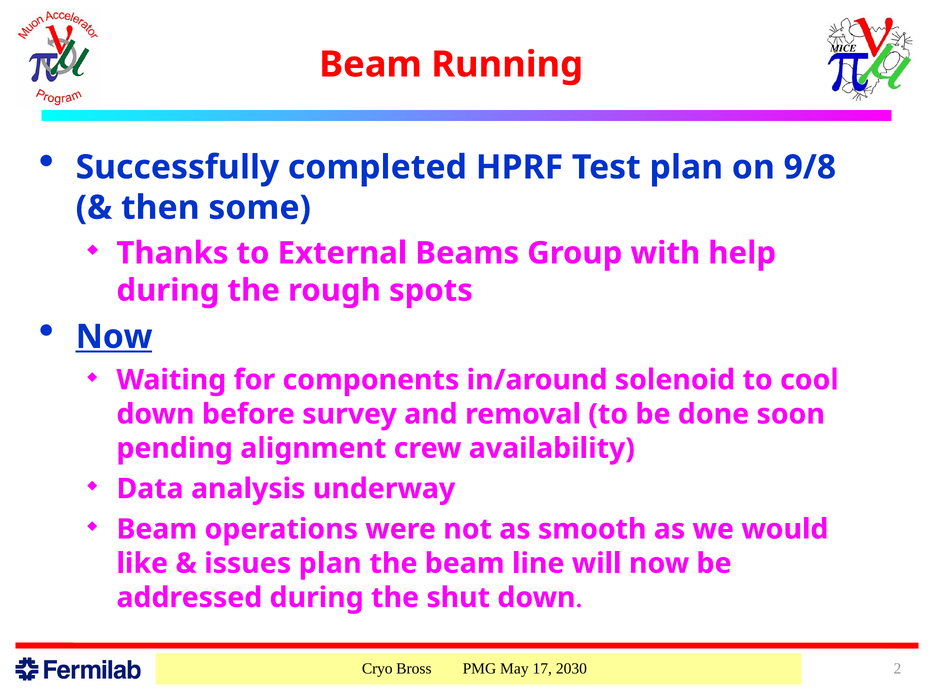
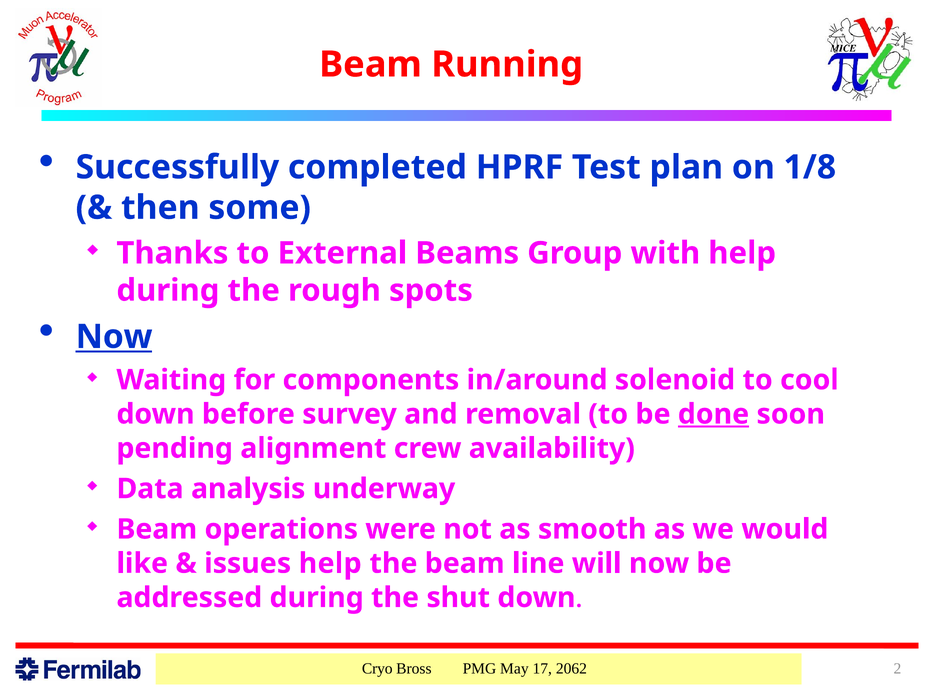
9/8: 9/8 -> 1/8 (810, 167)
done underline: none -> present (713, 414)
issues plan: plan -> help (330, 564)
2030: 2030 -> 2062 (571, 669)
